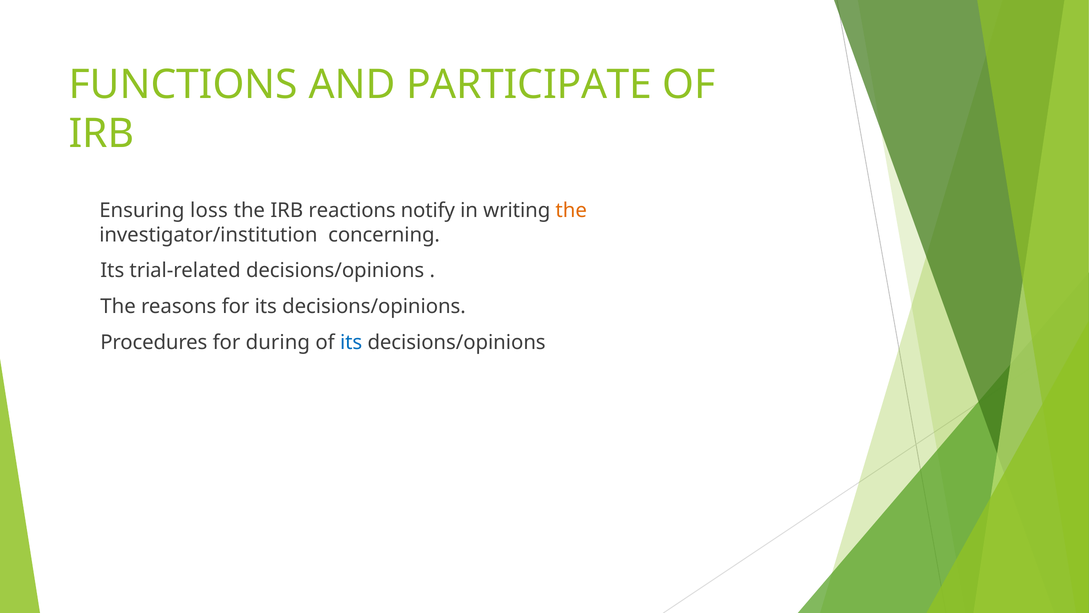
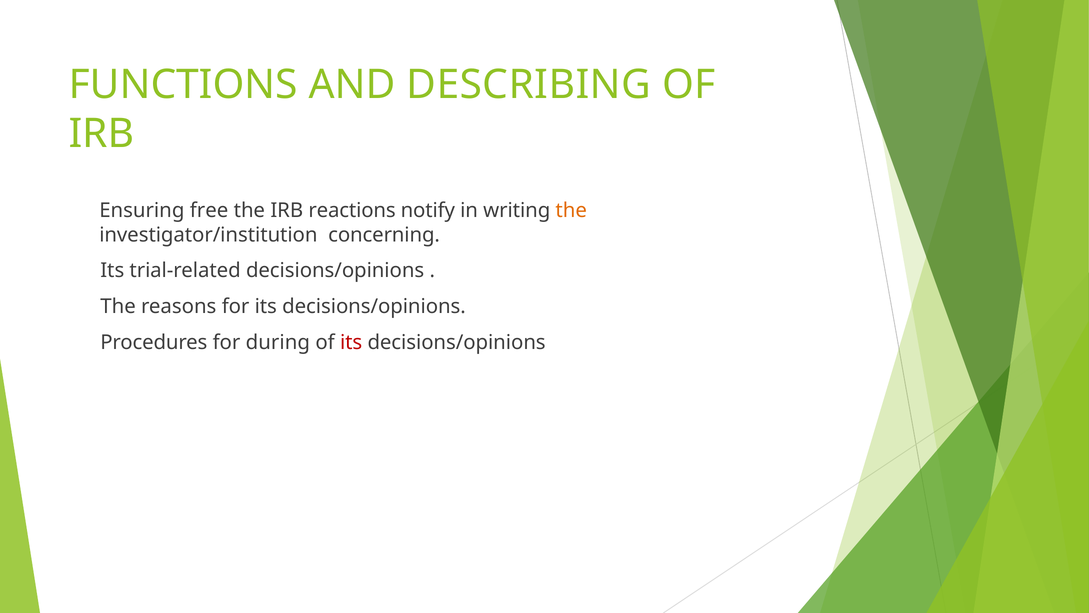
PARTICIPATE: PARTICIPATE -> DESCRIBING (529, 85)
loss: loss -> free (209, 210)
its colour: blue -> red (351, 342)
